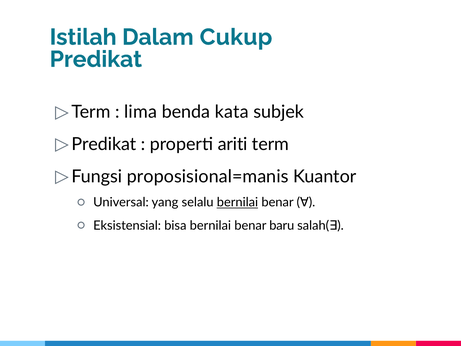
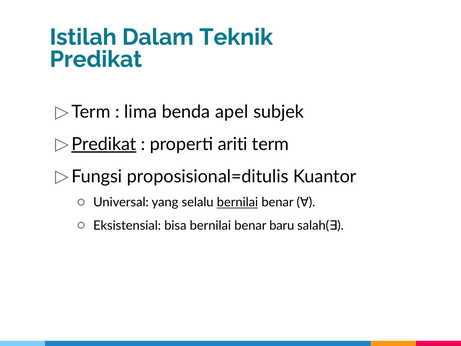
Cukup: Cukup -> Teknik (236, 37)
kata: kata -> apel (232, 112)
Predikat underline: none -> present (104, 144)
proposisional=manis: proposisional=manis -> proposisional=ditulis (208, 176)
